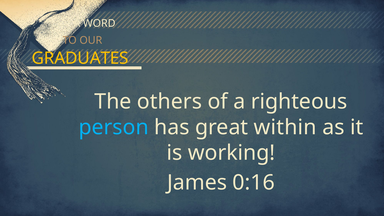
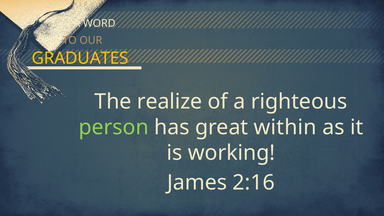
others: others -> realize (170, 102)
person colour: light blue -> light green (114, 127)
0:16: 0:16 -> 2:16 (254, 183)
